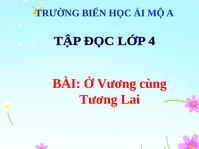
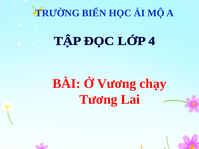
cùng: cùng -> chạy (153, 84)
